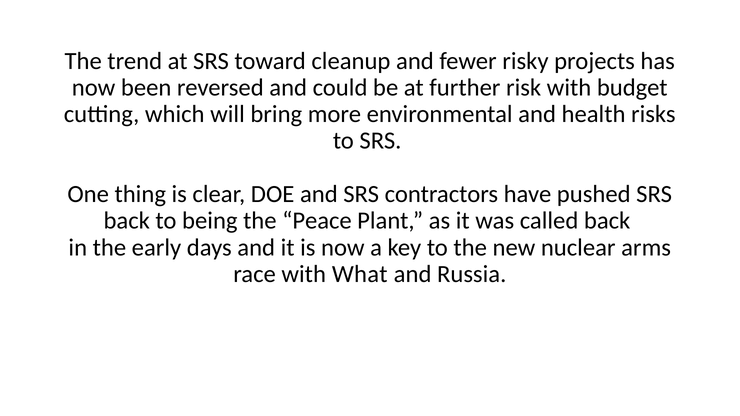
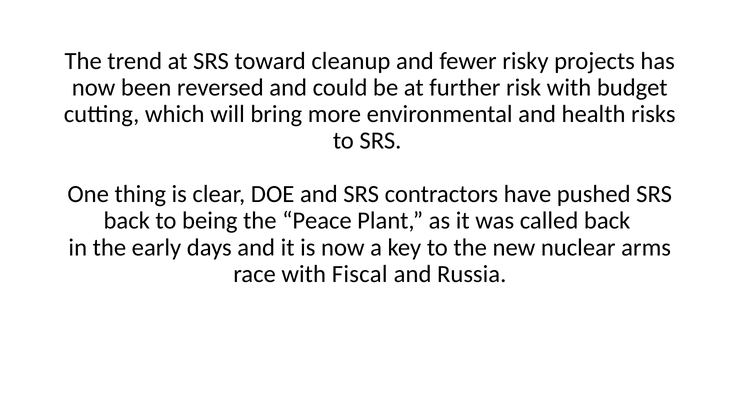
What: What -> Fiscal (360, 274)
